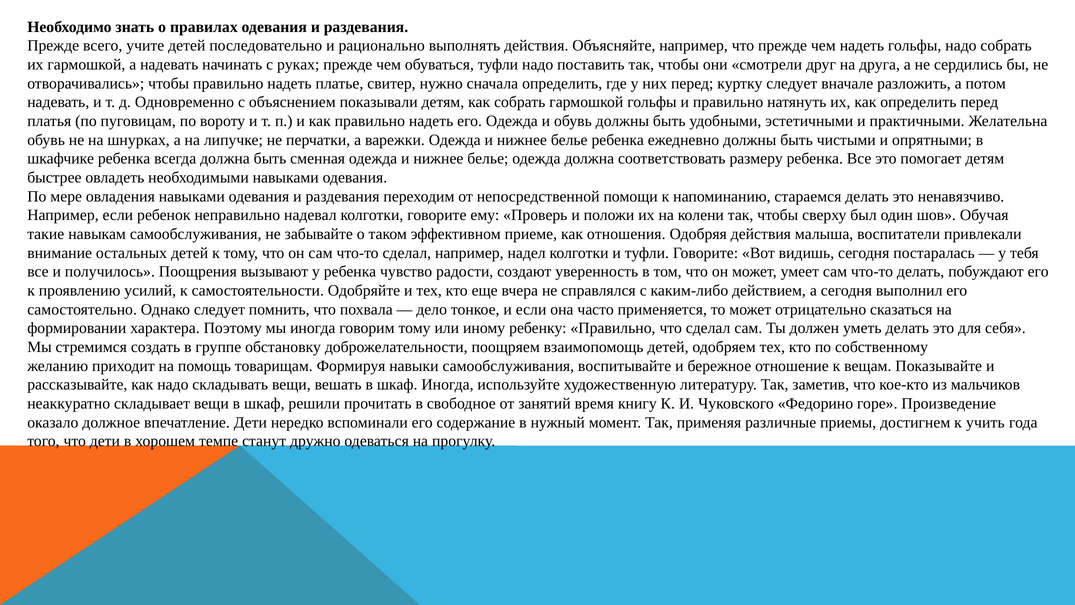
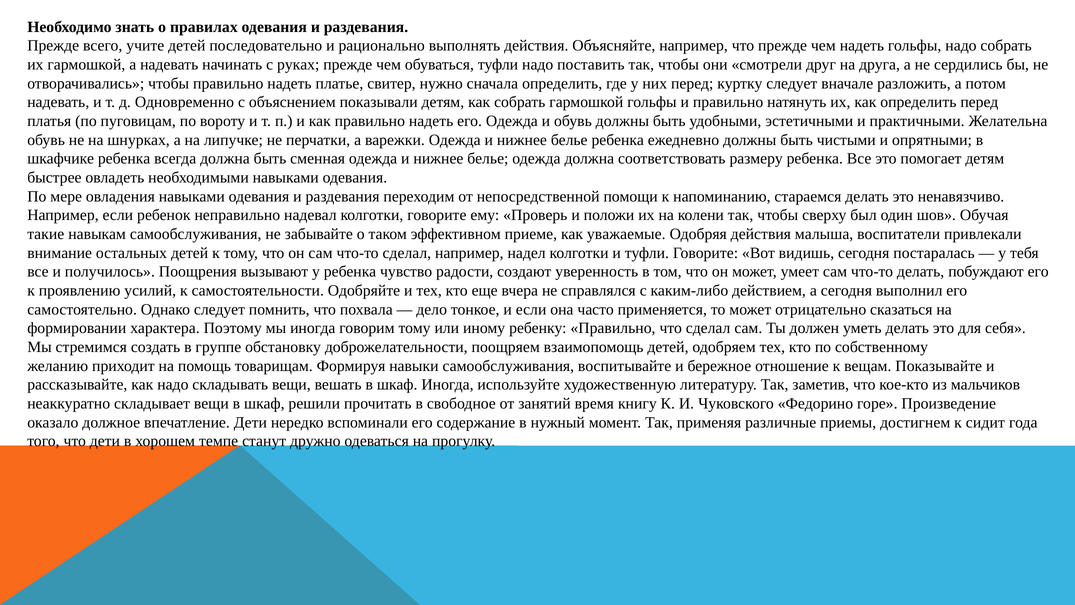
отношения: отношения -> уважаемые (626, 234)
учить: учить -> сидит (985, 422)
